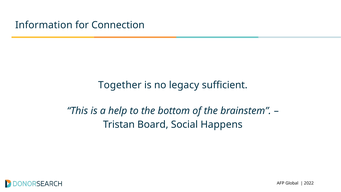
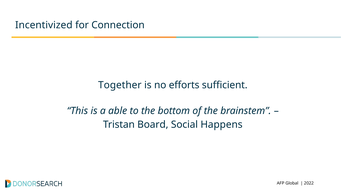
Information: Information -> Incentivized (44, 25)
legacy: legacy -> efforts (184, 85)
help: help -> able (118, 111)
